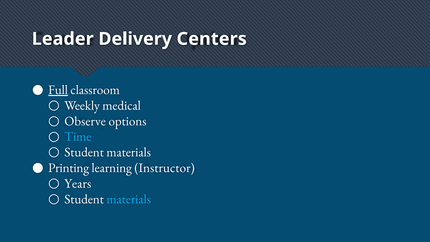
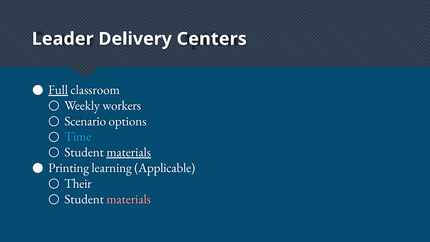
medical: medical -> workers (122, 105)
Observe: Observe -> Scenario (85, 121)
materials underline: none -> present (129, 152)
Instructor: Instructor -> Applicable (165, 168)
Years: Years -> Their (78, 183)
materials colour: light blue -> pink (129, 199)
